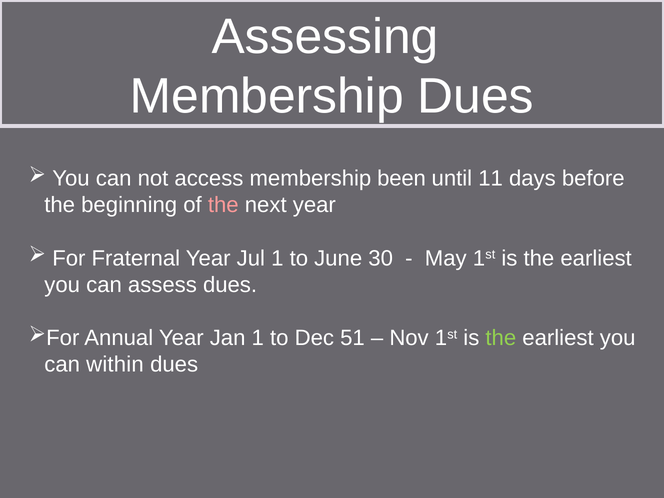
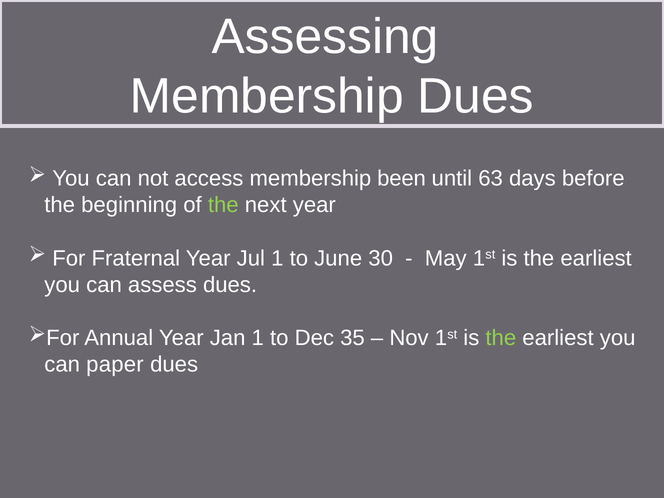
11: 11 -> 63 (491, 179)
the colour: pink -> light green (223, 205)
51: 51 -> 35 (352, 338)
within: within -> paper (115, 364)
